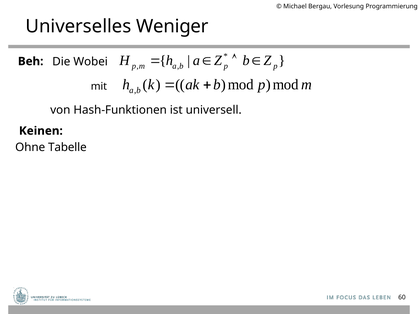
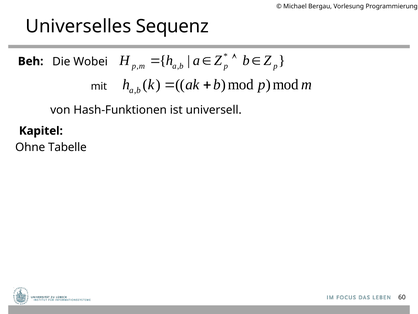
Weniger: Weniger -> Sequenz (172, 26)
Keinen: Keinen -> Kapitel (41, 131)
